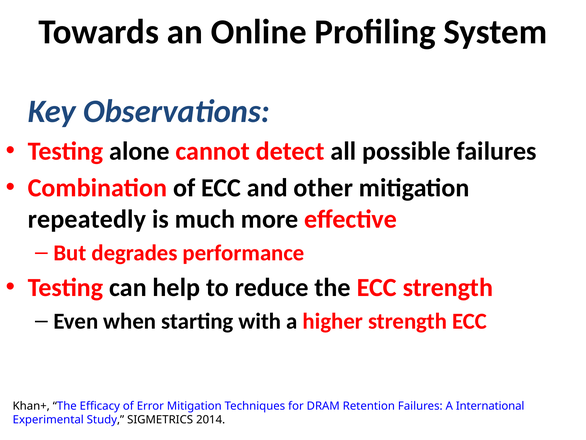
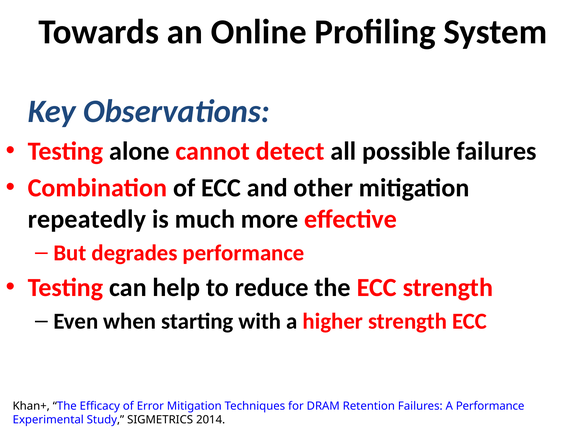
A International: International -> Performance (490, 406)
